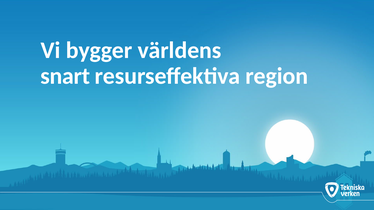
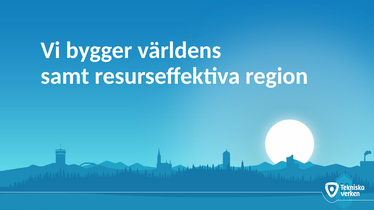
snart: snart -> samt (65, 76)
